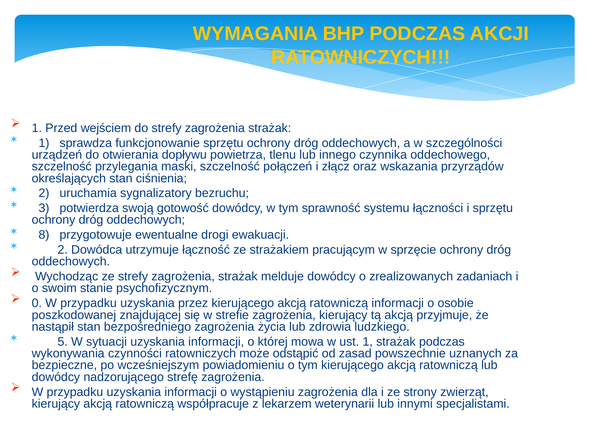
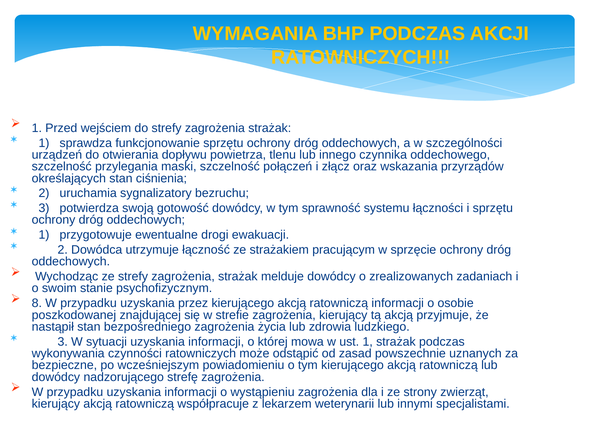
8: 8 -> 1 (44, 235)
0: 0 -> 8 (37, 303)
5: 5 -> 3 (63, 341)
